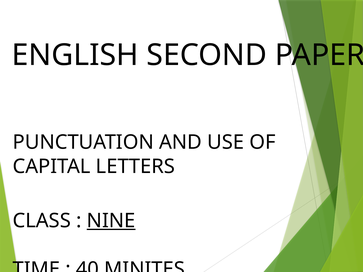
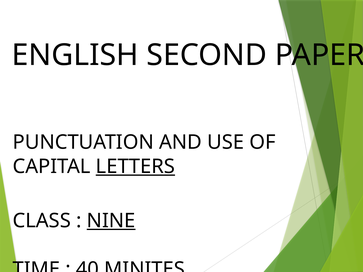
LETTERS underline: none -> present (135, 167)
